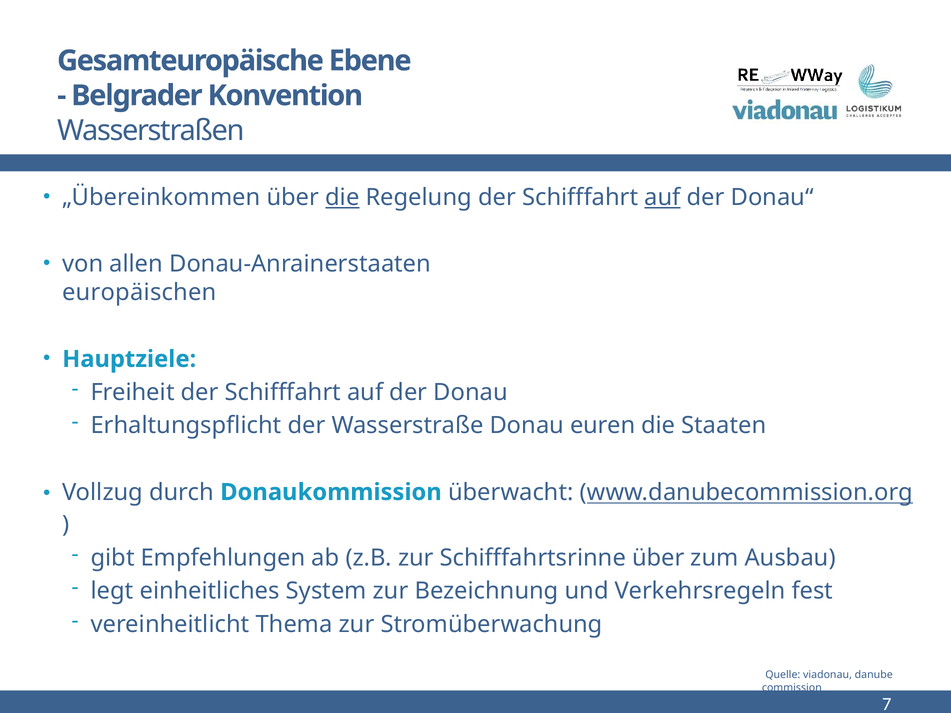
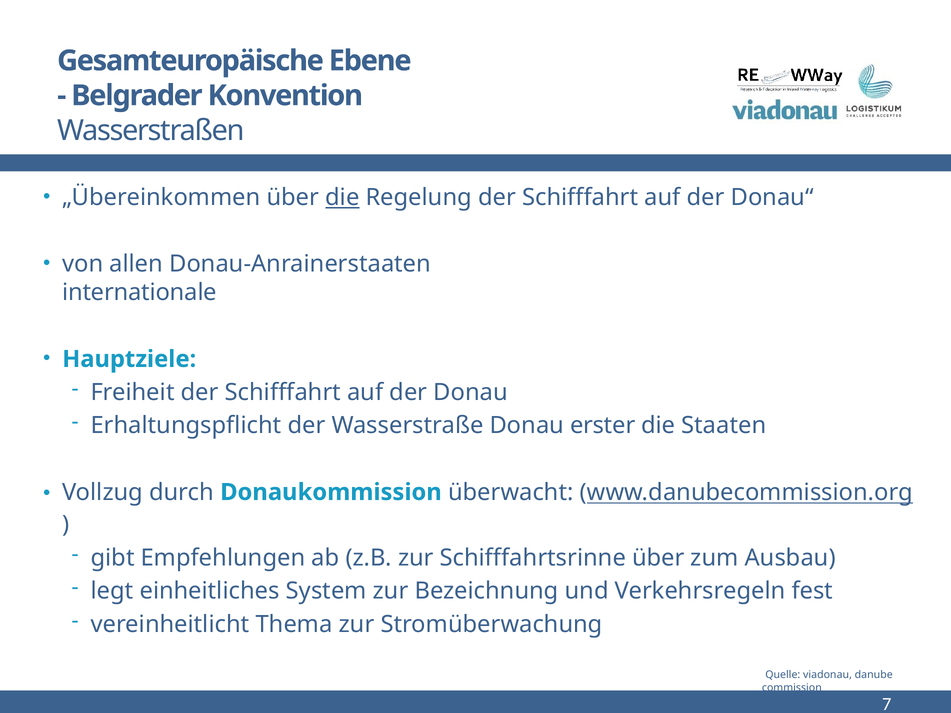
auf underline: present -> none (662, 198)
europäischen: europäischen -> internationale (140, 293)
euren: euren -> erster (603, 426)
